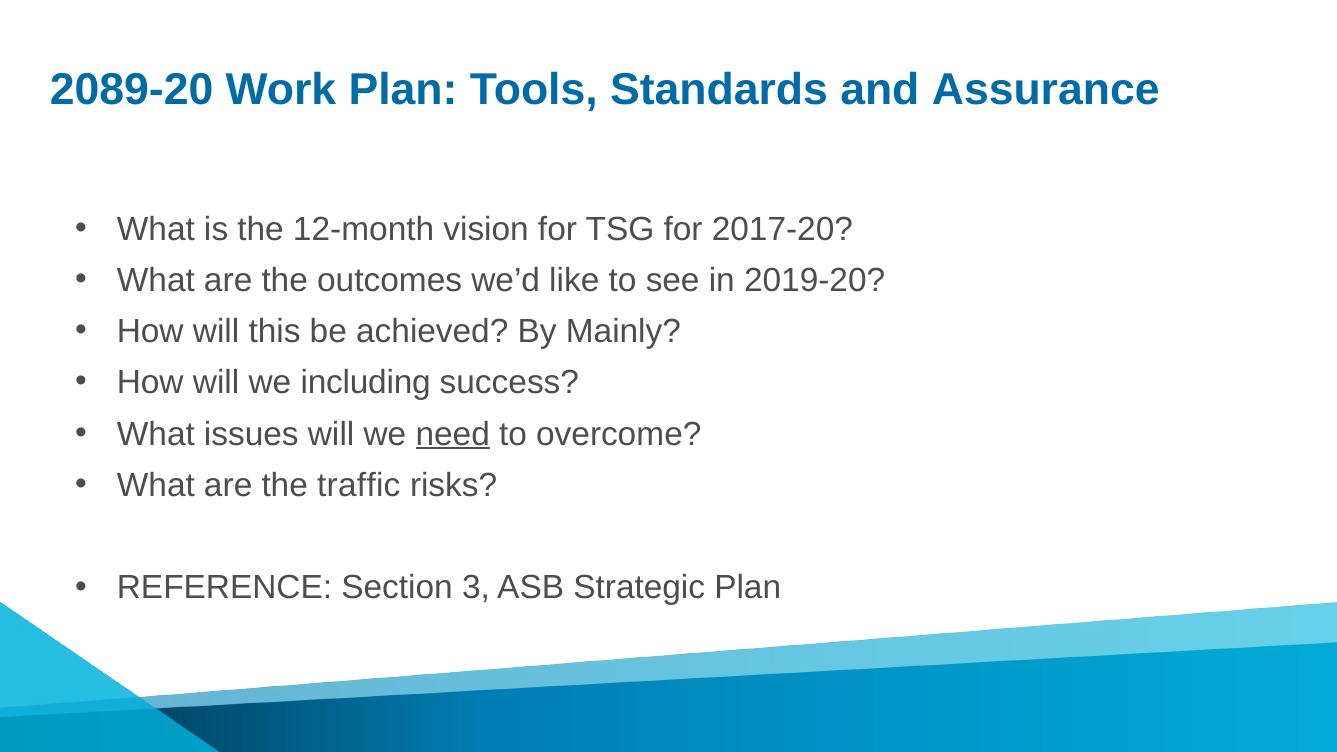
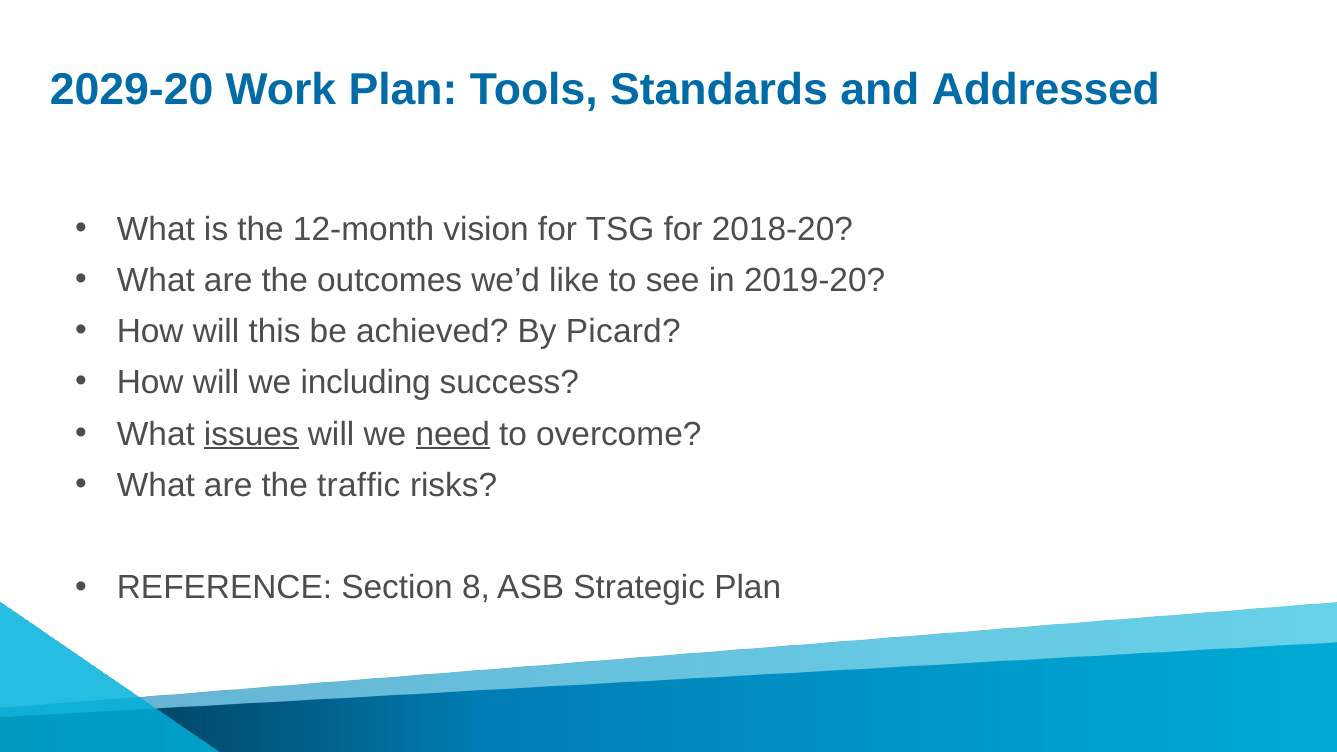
2089-20: 2089-20 -> 2029-20 (132, 90)
Assurance: Assurance -> Addressed (1046, 90)
2017-20: 2017-20 -> 2018-20 (782, 229)
Mainly: Mainly -> Picard (623, 332)
issues underline: none -> present (251, 434)
3: 3 -> 8 (476, 588)
